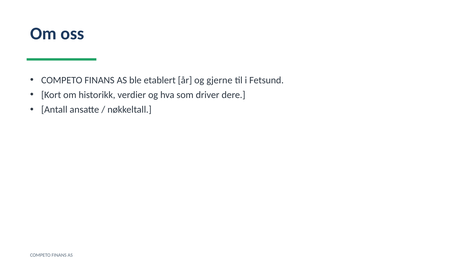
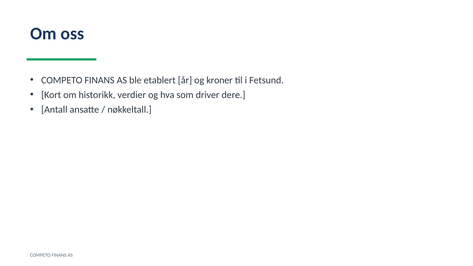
gjerne: gjerne -> kroner (220, 80)
